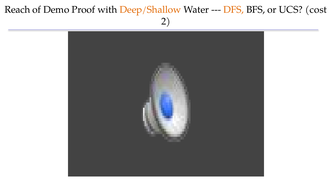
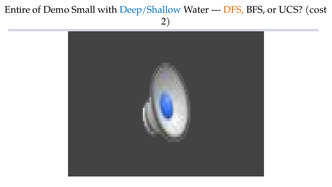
Reach: Reach -> Entire (17, 10)
Proof: Proof -> Small (83, 10)
Deep/Shallow colour: orange -> blue (150, 10)
